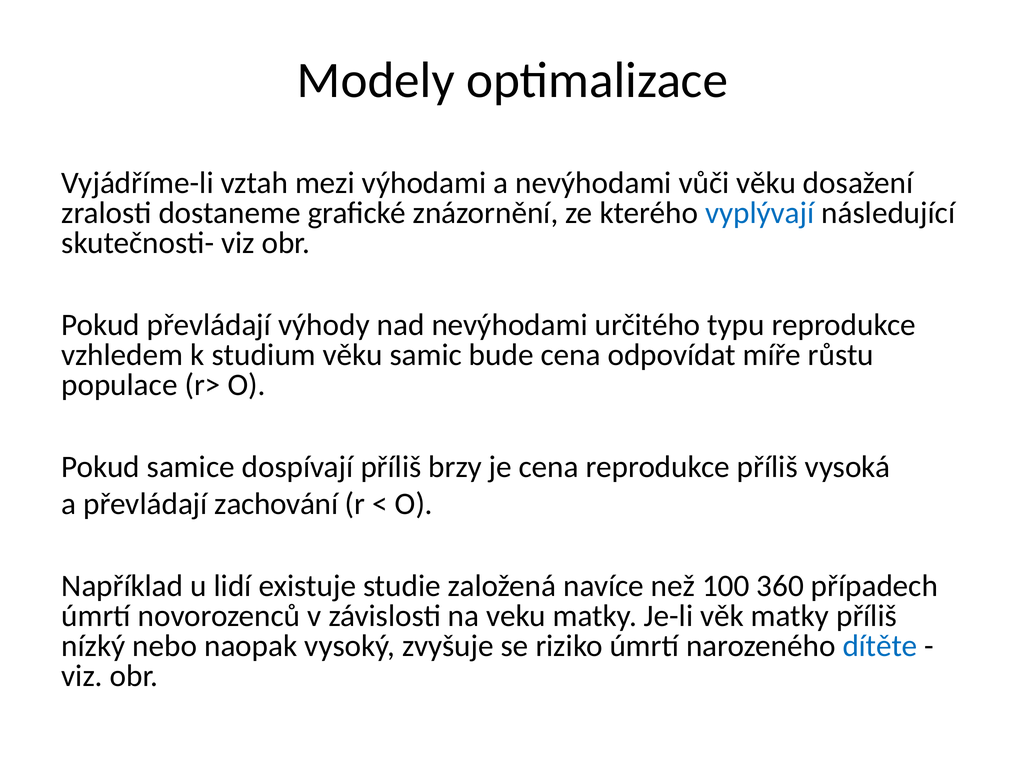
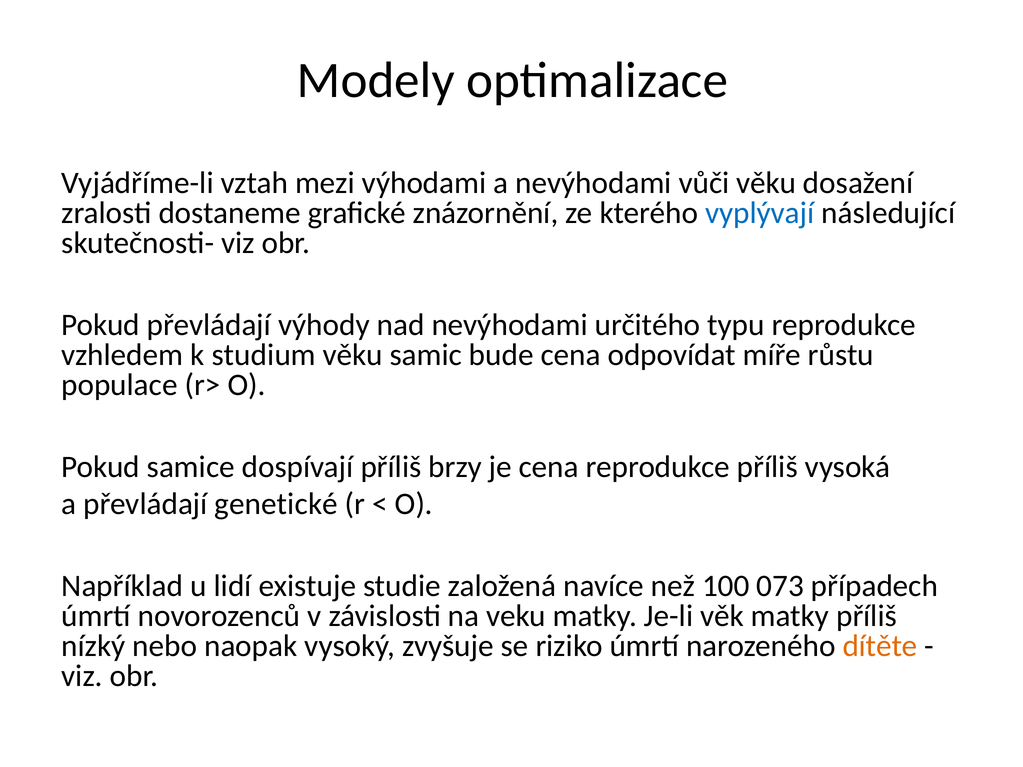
zachování: zachování -> genetické (276, 504)
360: 360 -> 073 (780, 586)
dítěte colour: blue -> orange (880, 646)
